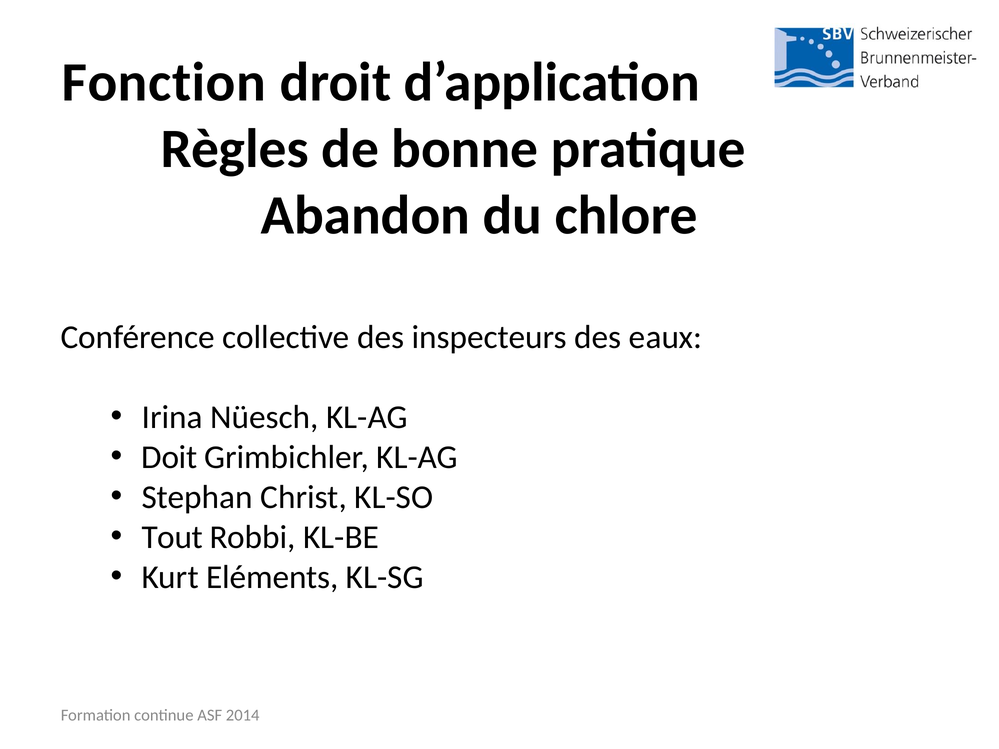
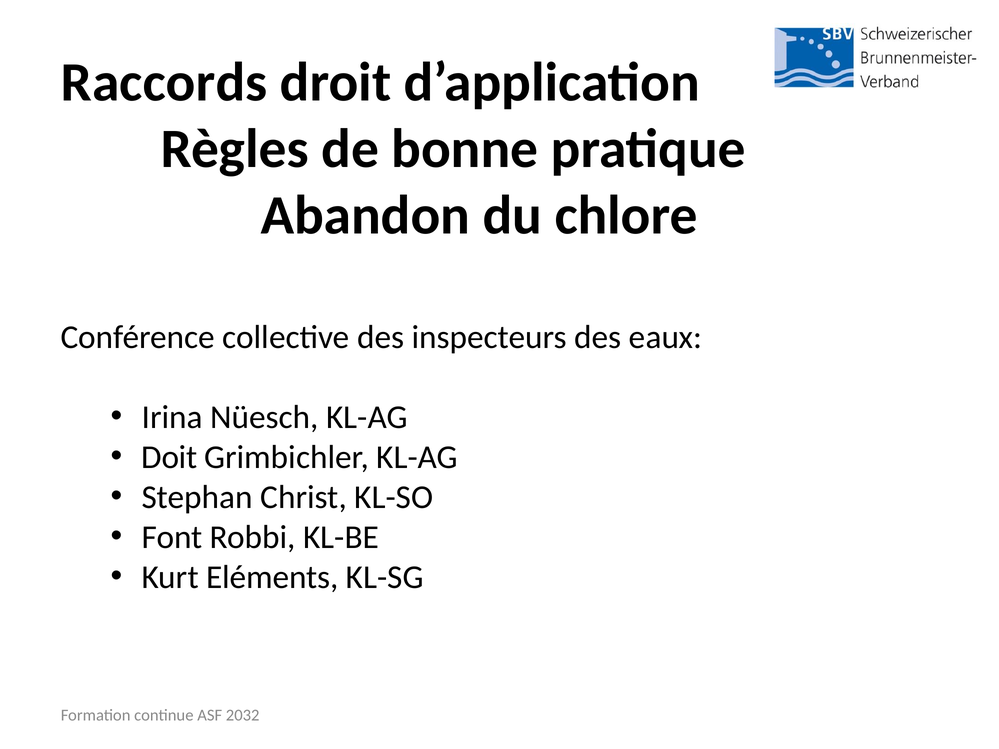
Fonction: Fonction -> Raccords (164, 82)
Tout: Tout -> Font (172, 537)
2014: 2014 -> 2032 (243, 716)
